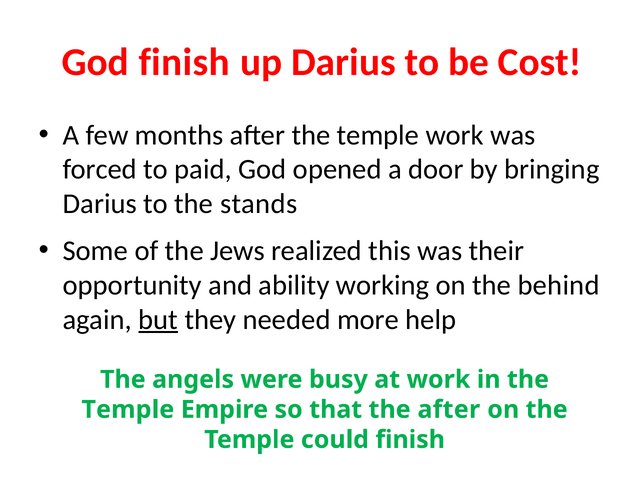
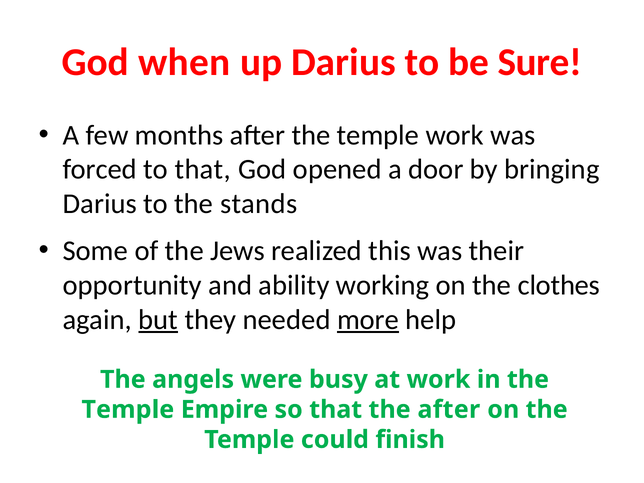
God finish: finish -> when (184, 62)
Cost: Cost -> Sure (540, 62)
to paid: paid -> that (203, 169)
behind: behind -> clothes (559, 285)
more underline: none -> present (368, 320)
